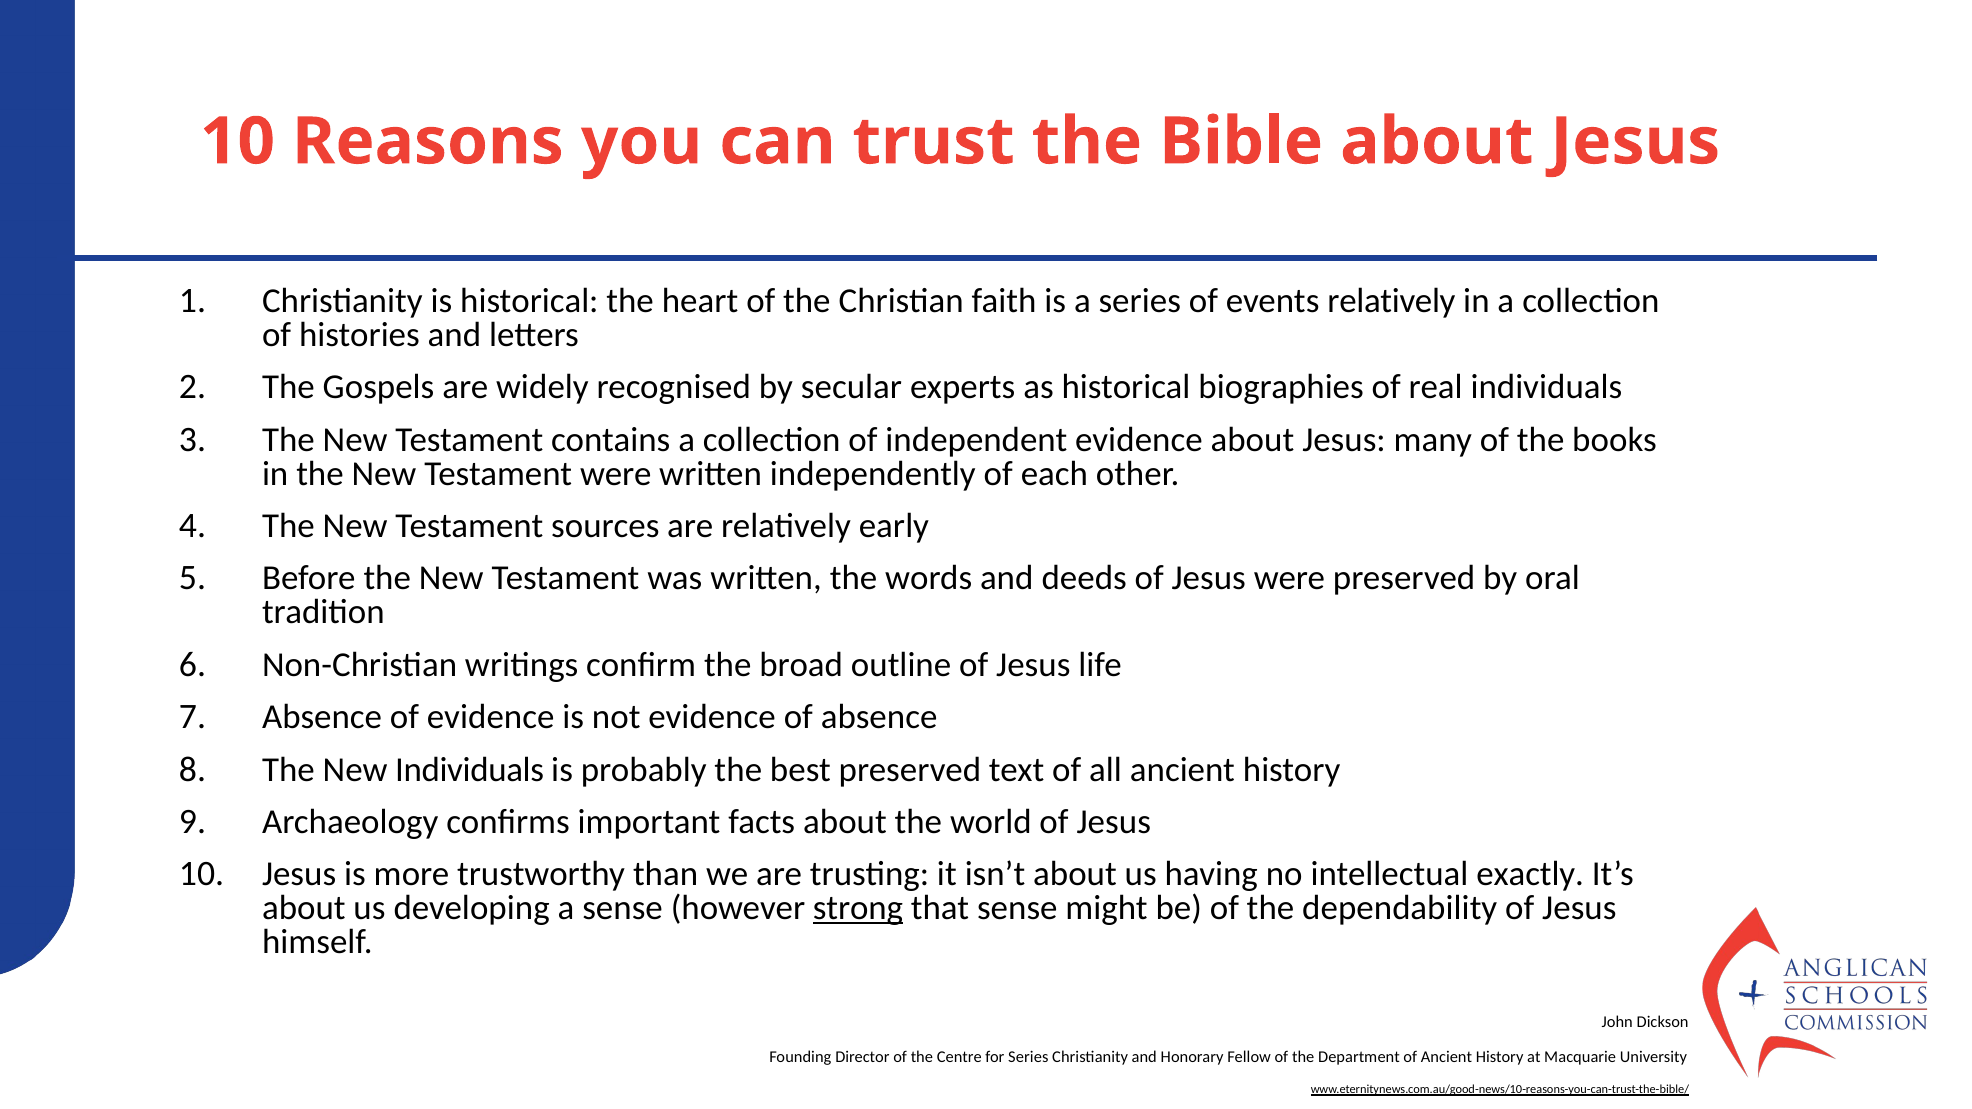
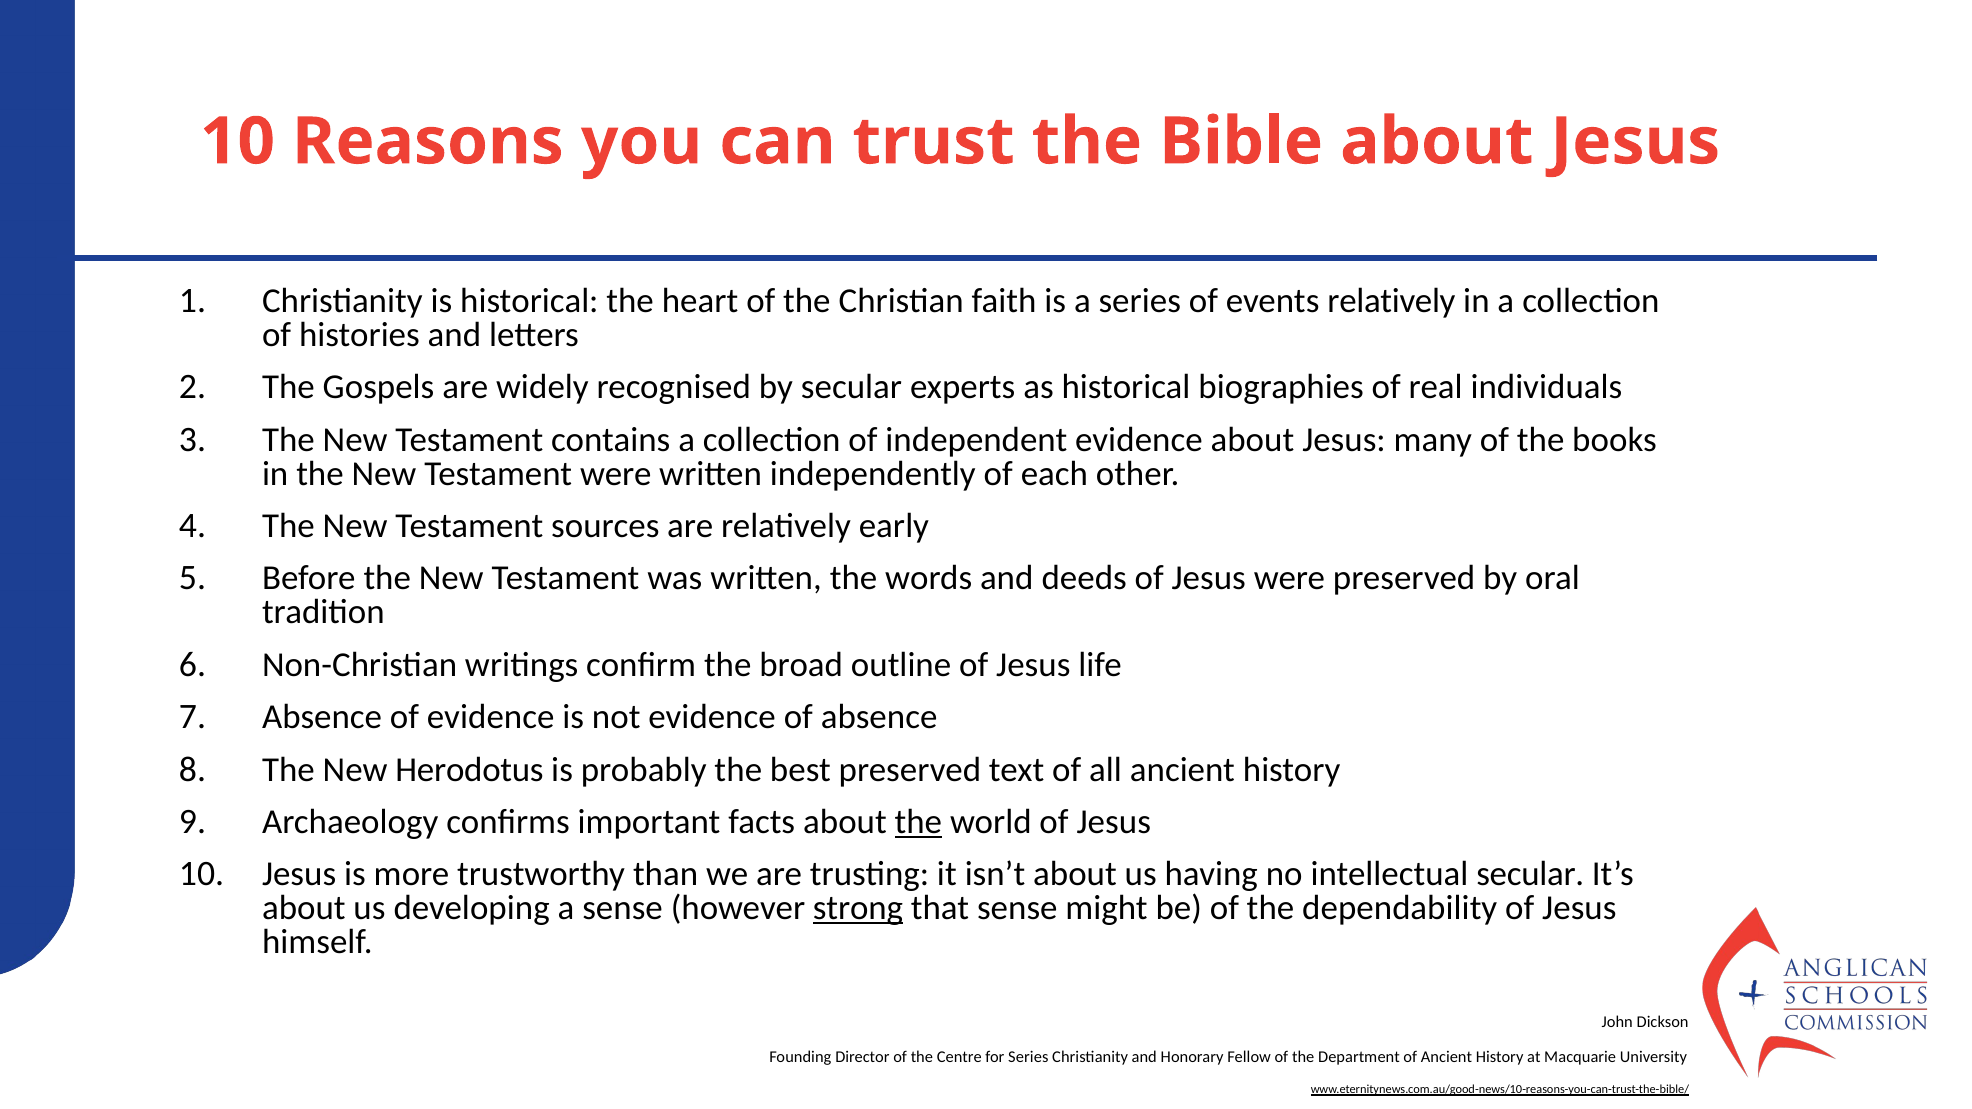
New Individuals: Individuals -> Herodotus (470, 770)
the underline: none -> present (918, 822)
intellectual exactly: exactly -> secular (1530, 875)
